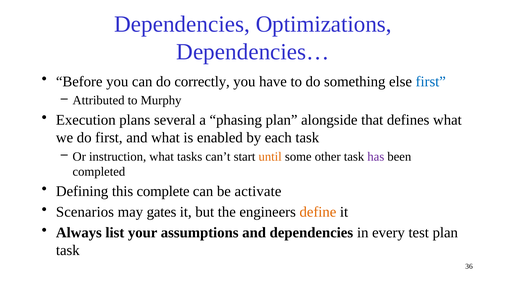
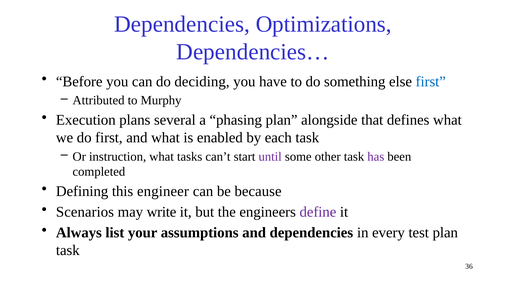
correctly: correctly -> deciding (202, 81)
until colour: orange -> purple (270, 156)
complete: complete -> engineer (163, 191)
activate: activate -> because (258, 191)
gates: gates -> write (162, 212)
define colour: orange -> purple (318, 212)
